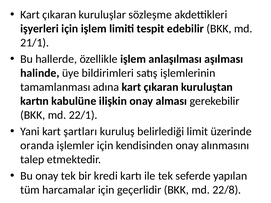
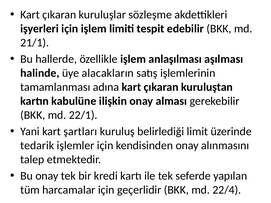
bildirimleri: bildirimleri -> alacakların (108, 73)
oranda: oranda -> tedarik (37, 146)
22/8: 22/8 -> 22/4 (227, 190)
